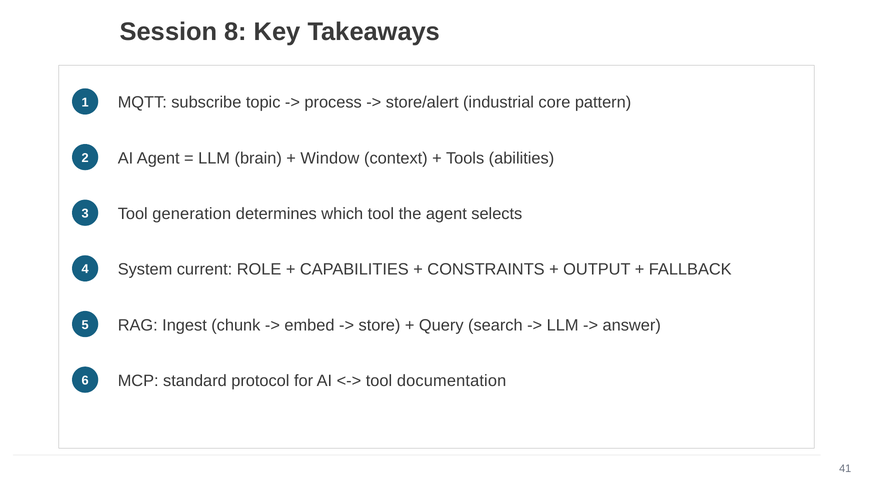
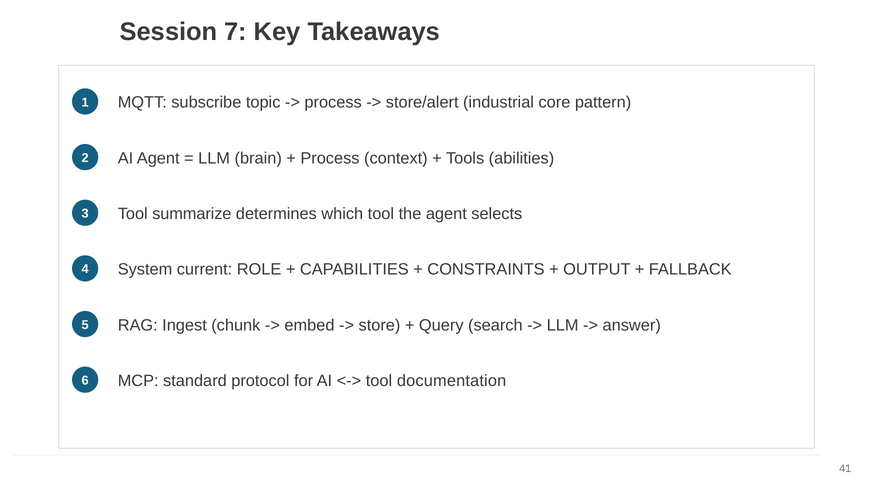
8: 8 -> 7 (236, 32)
Window: Window -> Process (330, 158)
generation: generation -> summarize (192, 214)
